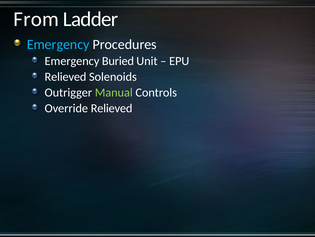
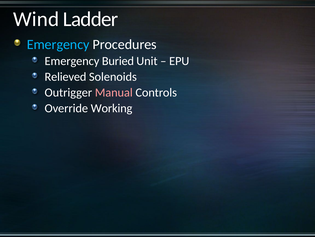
From: From -> Wind (36, 19)
Manual colour: light green -> pink (114, 92)
Override Relieved: Relieved -> Working (112, 108)
